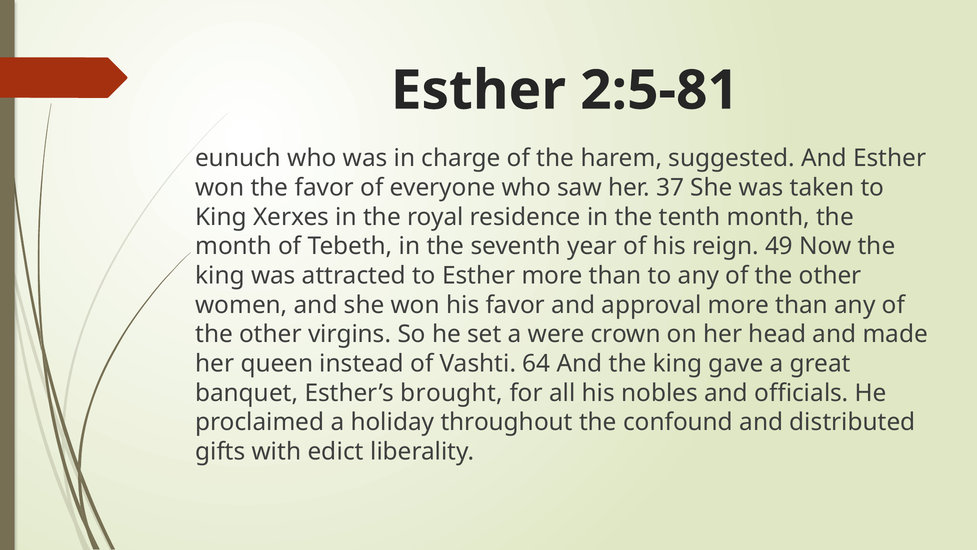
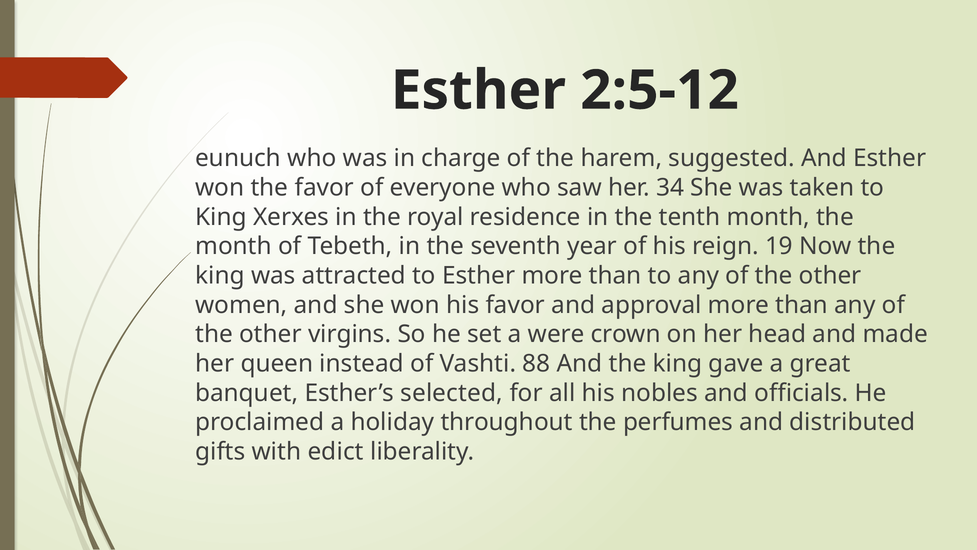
2:5-81: 2:5-81 -> 2:5-12 (660, 91)
37: 37 -> 34 (670, 188)
49: 49 -> 19 (779, 246)
64: 64 -> 88 (536, 363)
brought: brought -> selected (452, 393)
confound: confound -> perfumes (678, 422)
